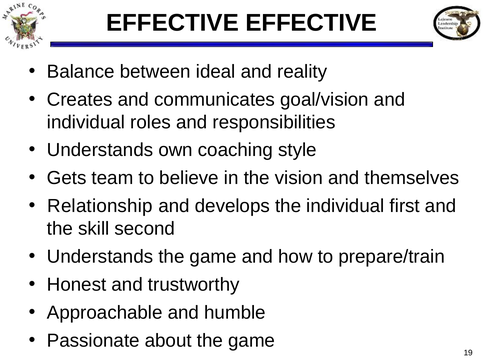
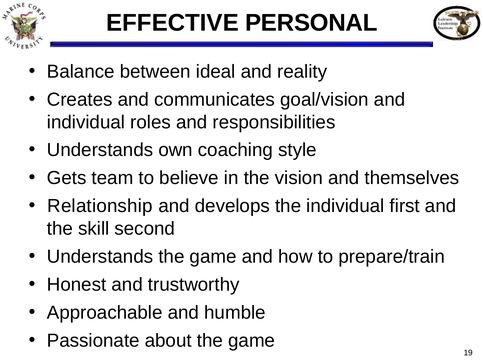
EFFECTIVE EFFECTIVE: EFFECTIVE -> PERSONAL (311, 23)
